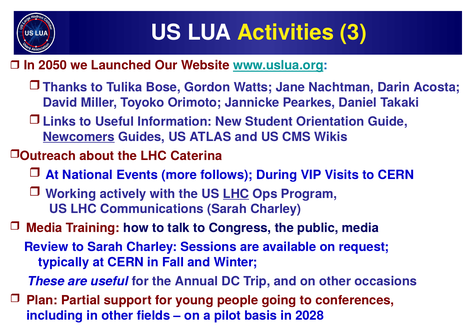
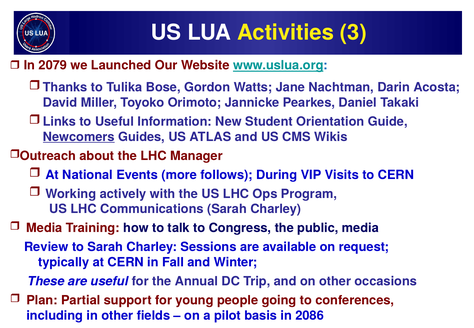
2050: 2050 -> 2079 (53, 65)
Caterina: Caterina -> Manager (196, 156)
LHC underline: present -> none (236, 194)
2028: 2028 -> 2086 (310, 316)
